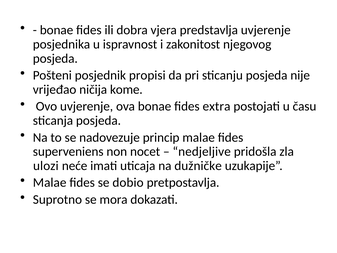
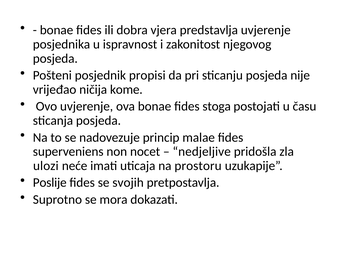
extra: extra -> stoga (217, 106)
dužničke: dužničke -> prostoru (198, 166)
Malae: Malae -> Poslije (50, 182)
dobio: dobio -> svojih (128, 182)
